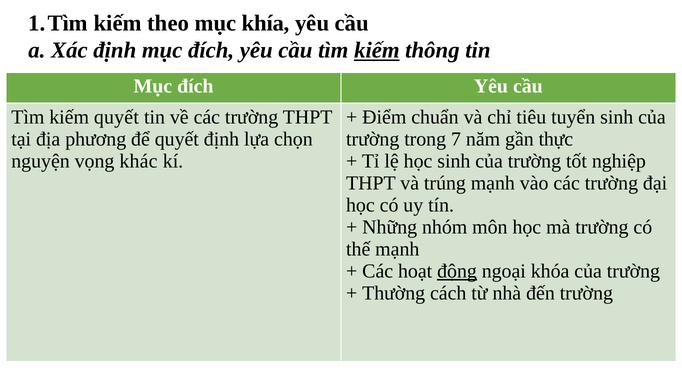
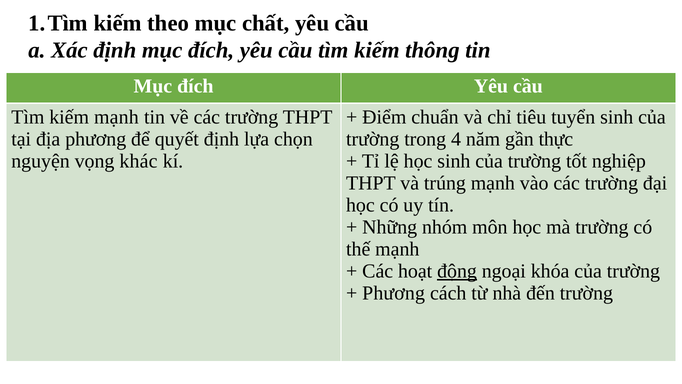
khía: khía -> chất (266, 23)
kiếm underline: present -> none (377, 50)
kiếm quyết: quyết -> mạnh (116, 117)
7: 7 -> 4 (456, 139)
Thường: Thường -> Phương (394, 293)
